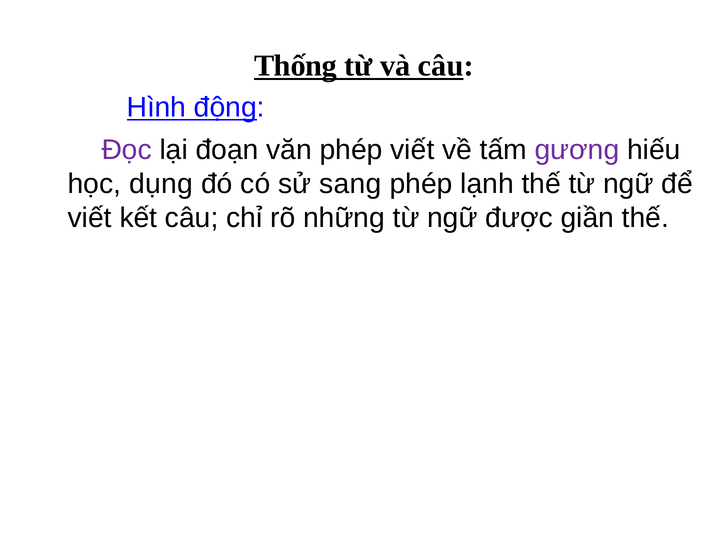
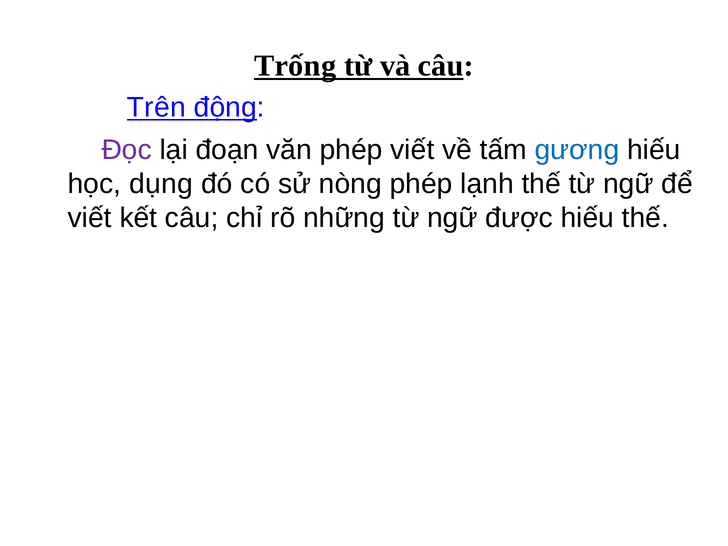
Thống: Thống -> Trống (295, 66)
Hình: Hình -> Trên (156, 108)
gương colour: purple -> blue (577, 150)
sang: sang -> nòng (350, 184)
được giần: giần -> hiếu (587, 218)
